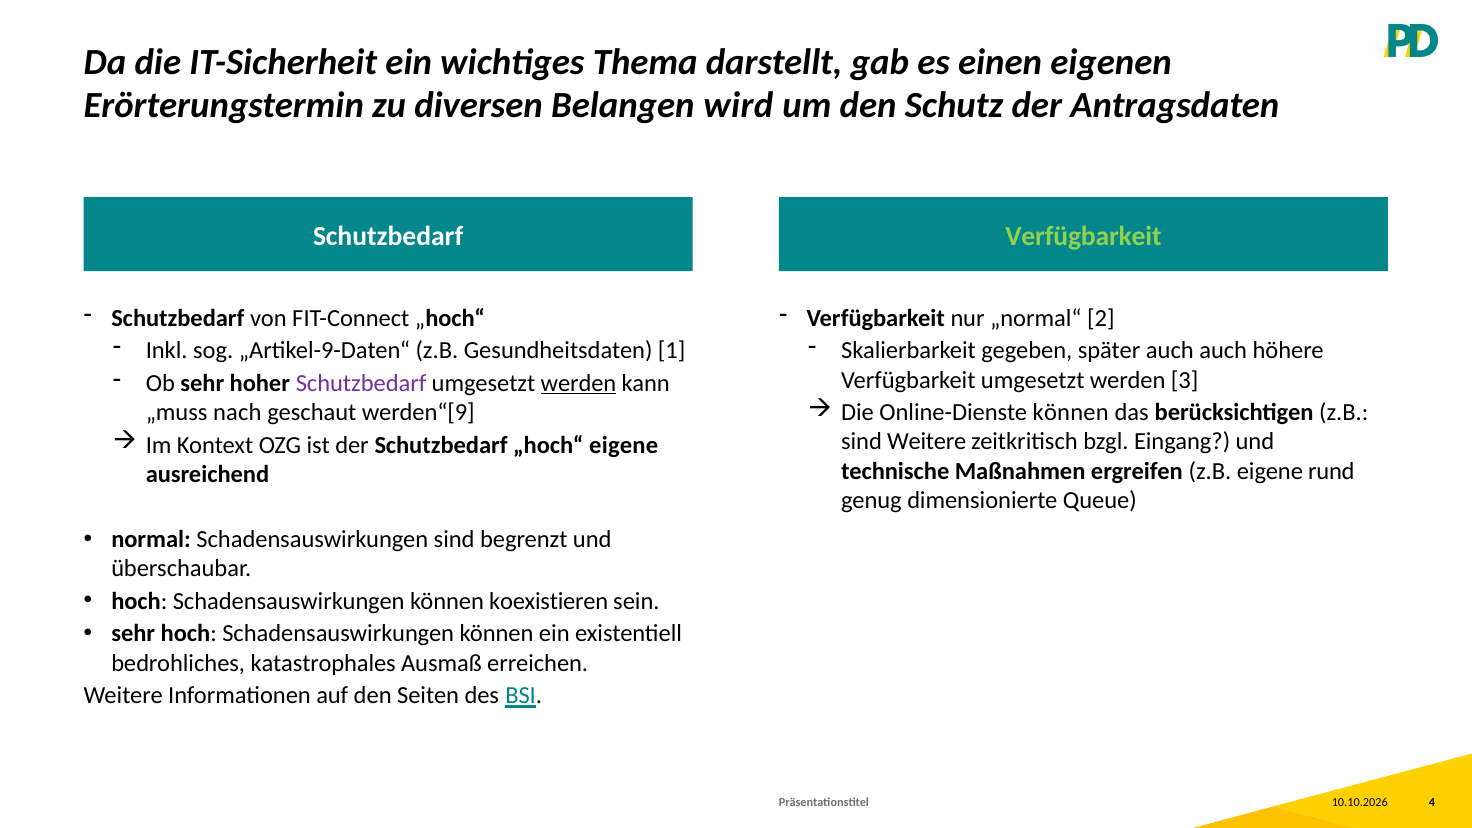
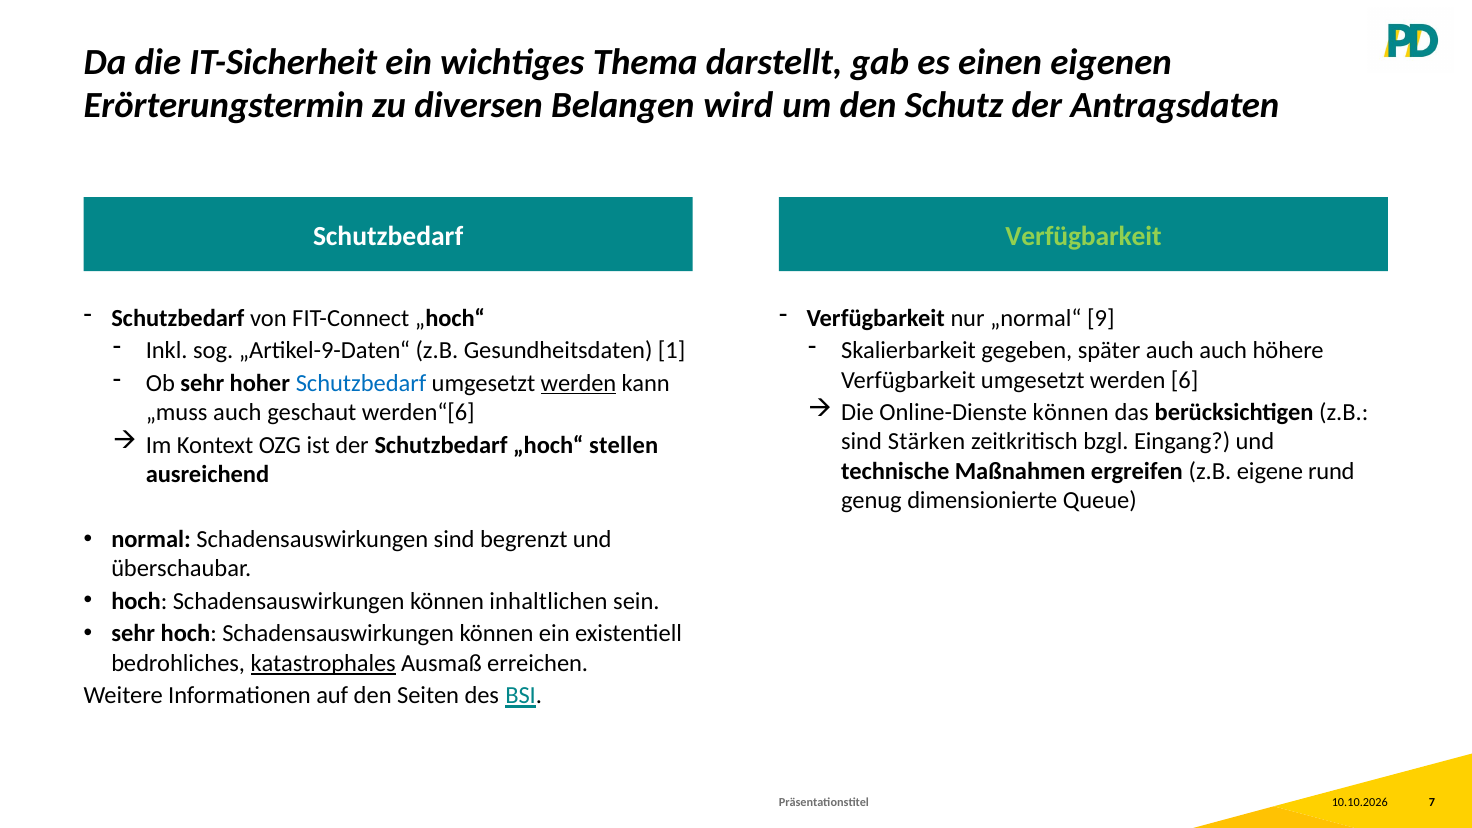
2: 2 -> 9 (1101, 318)
3: 3 -> 6 (1185, 380)
Schutzbedarf colour: purple -> blue (361, 383)
„muss nach: nach -> auch (237, 412)
werden“[9: werden“[9 -> werden“[6 (418, 412)
sind Weitere: Weitere -> Stärken (926, 442)
„hoch“ eigene: eigene -> stellen (624, 445)
koexistieren: koexistieren -> inhaltlichen (549, 601)
katastrophales underline: none -> present (323, 663)
4: 4 -> 7 (1432, 802)
